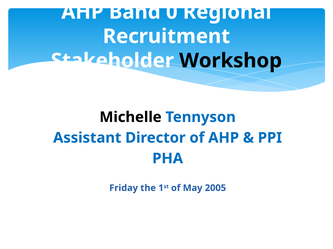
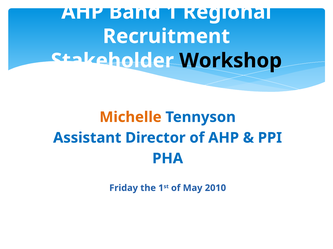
Band 0: 0 -> 1 (172, 12)
Michelle colour: black -> orange (130, 117)
2005: 2005 -> 2010 (215, 188)
